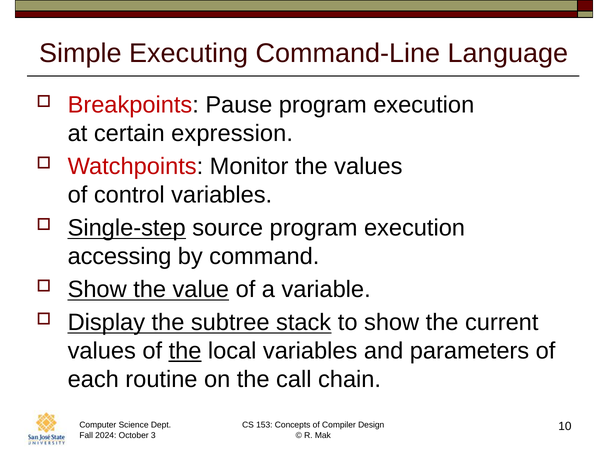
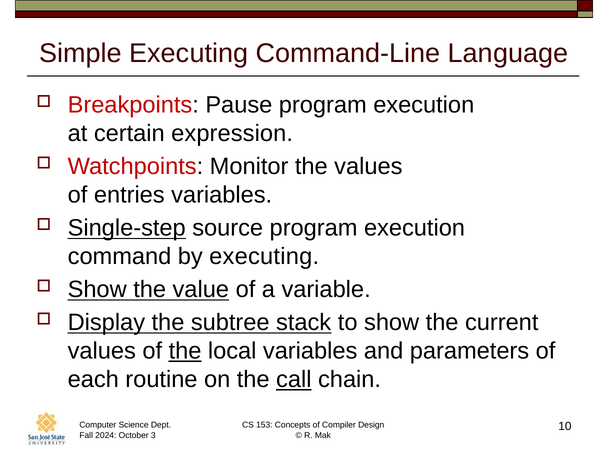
control: control -> entries (129, 195)
accessing: accessing -> command (120, 256)
by command: command -> executing (264, 256)
call underline: none -> present (294, 379)
